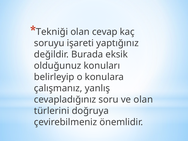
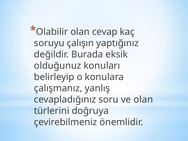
Tekniği: Tekniği -> Olabilir (52, 32)
işareti: işareti -> çalışın (80, 43)
